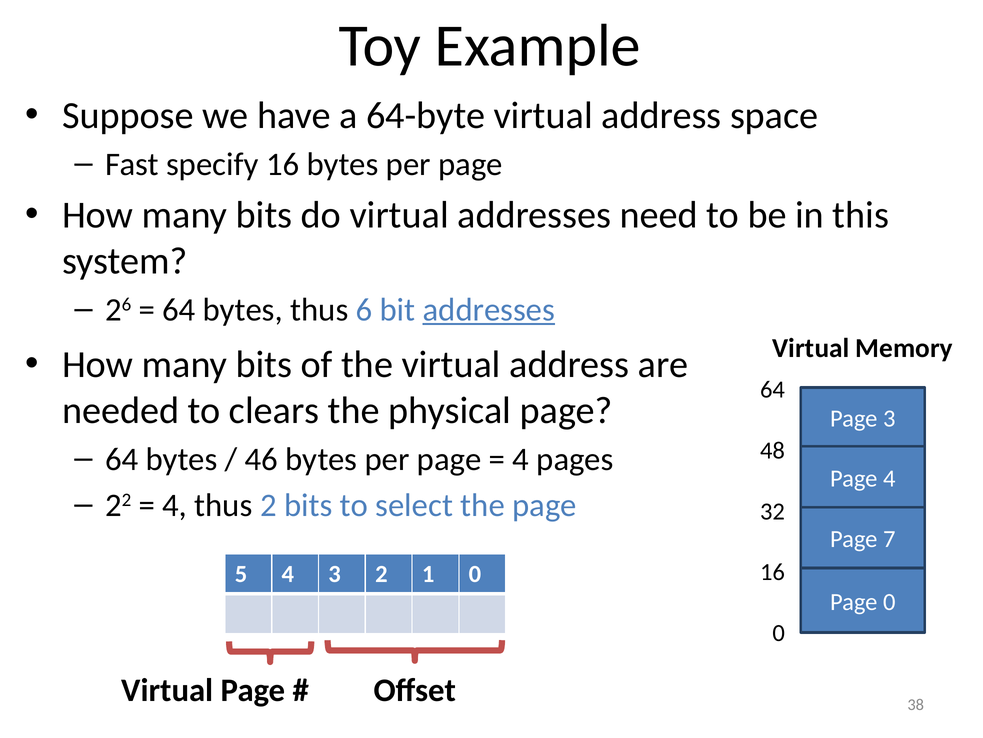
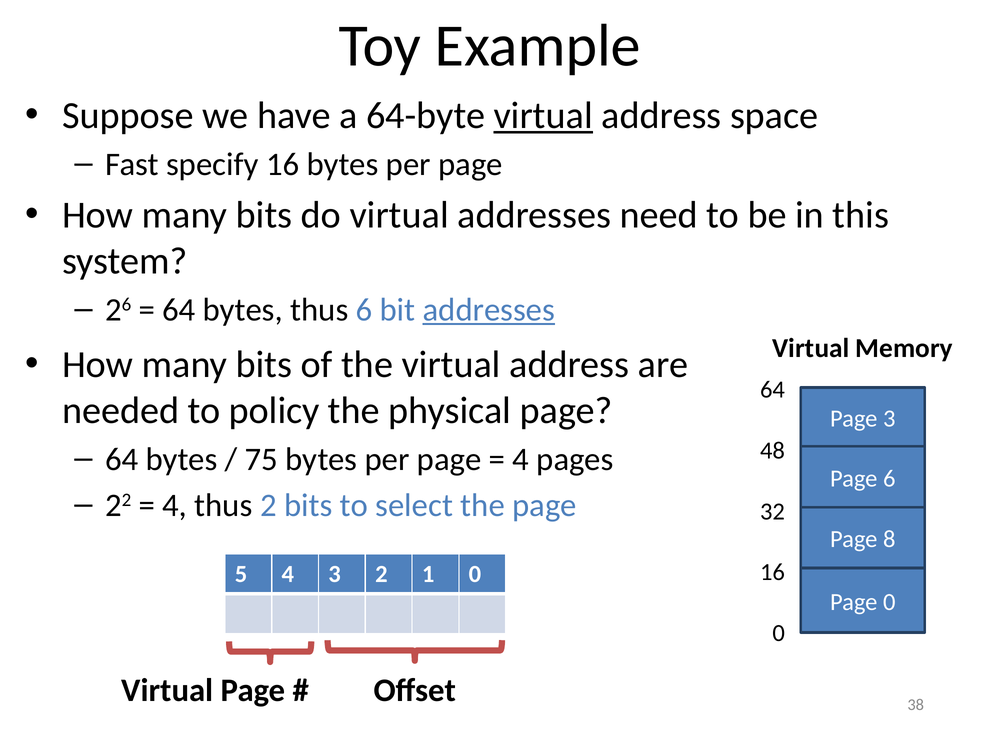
virtual underline: none -> present (543, 116)
clears: clears -> policy (274, 410)
46: 46 -> 75 (261, 459)
Page 4: 4 -> 6 (889, 478)
7: 7 -> 8 (889, 539)
